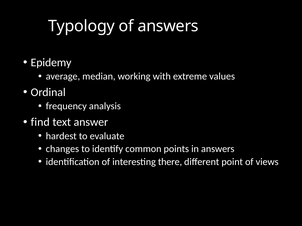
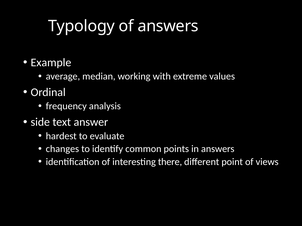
Epidemy: Epidemy -> Example (51, 63)
find: find -> side (40, 122)
